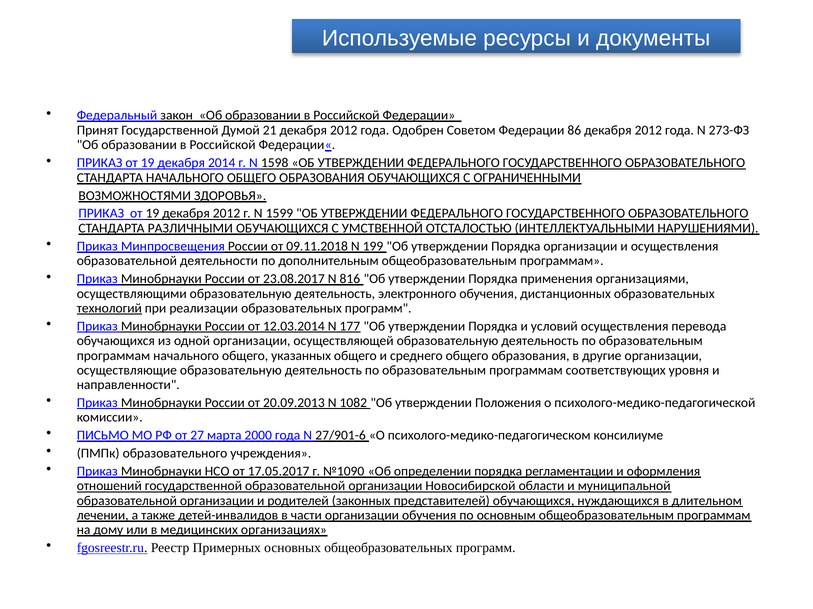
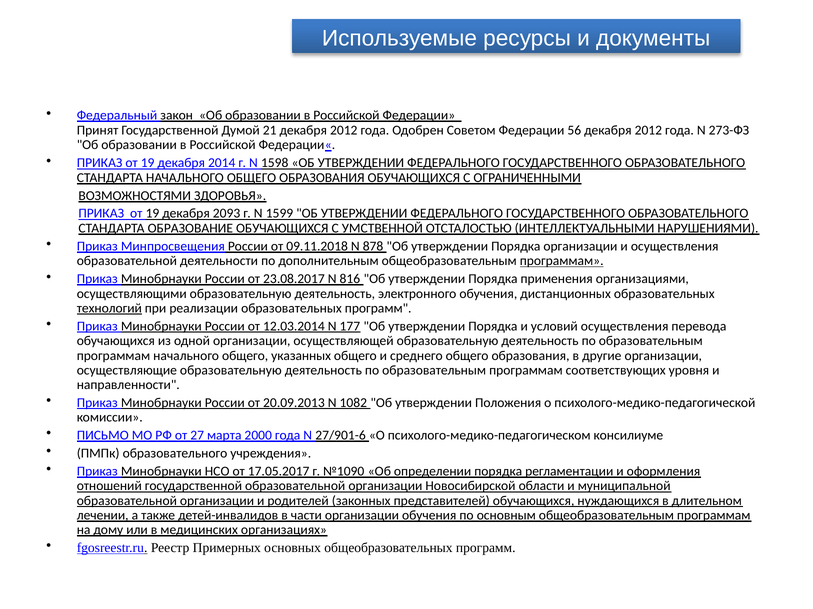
86: 86 -> 56 (574, 130)
19 декабря 2012: 2012 -> 2093 (227, 214)
РАЗЛИЧНЫМИ: РАЗЛИЧНЫМИ -> ОБРАЗОВАНИЕ (190, 229)
199: 199 -> 878 (373, 246)
программам underline: none -> present (562, 261)
